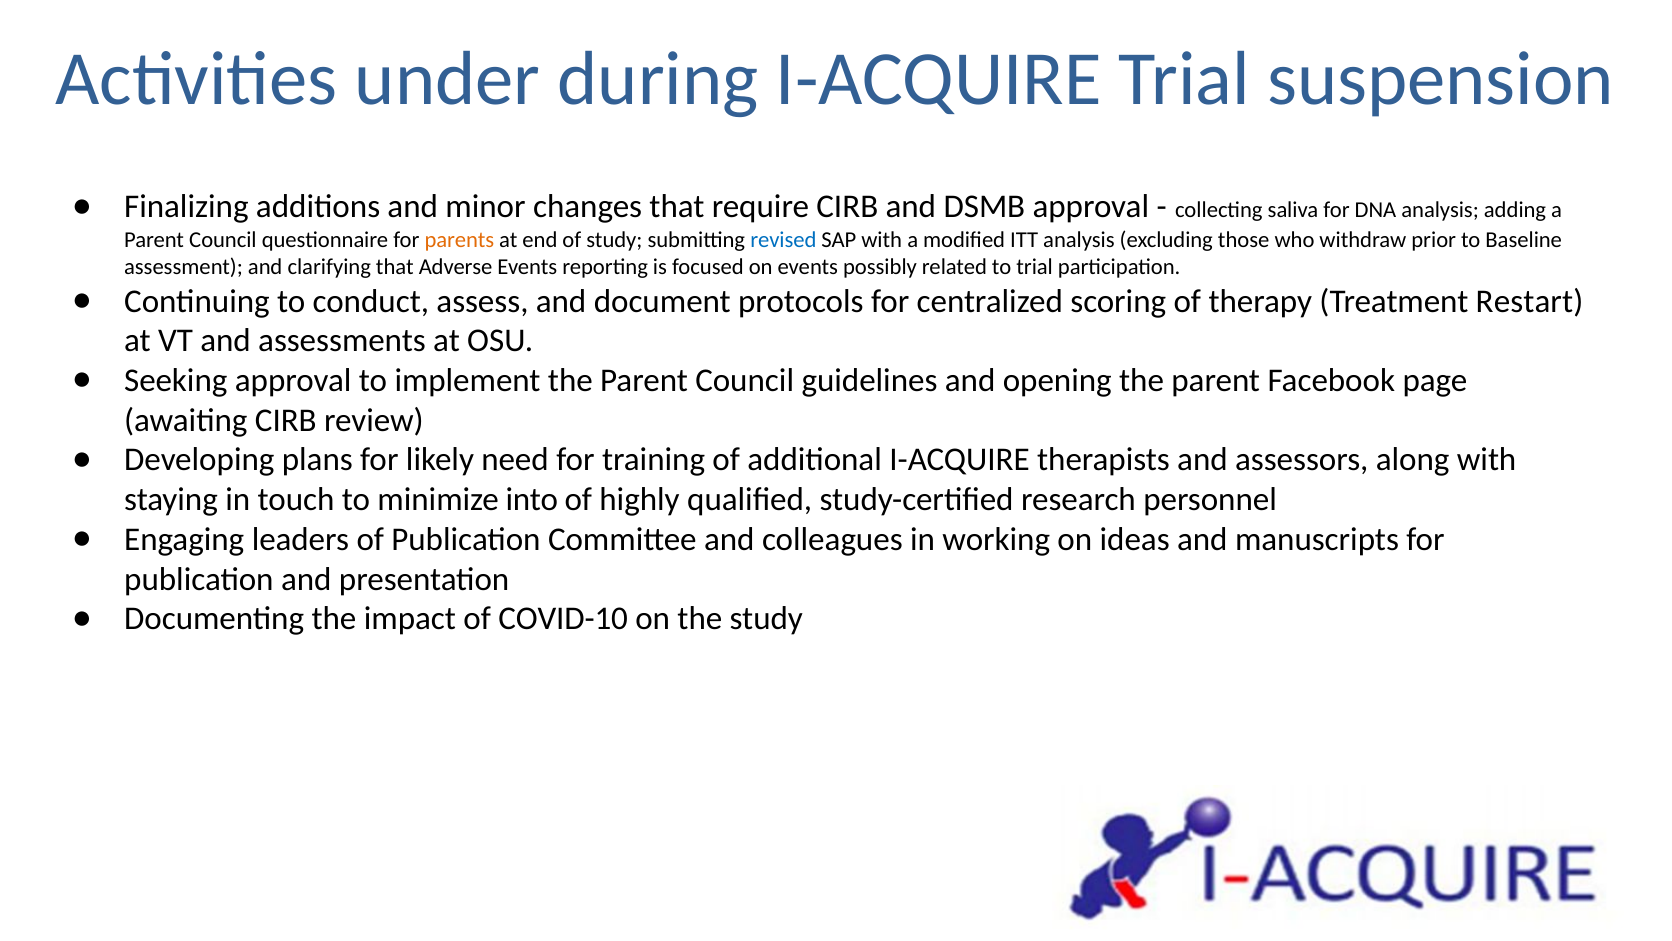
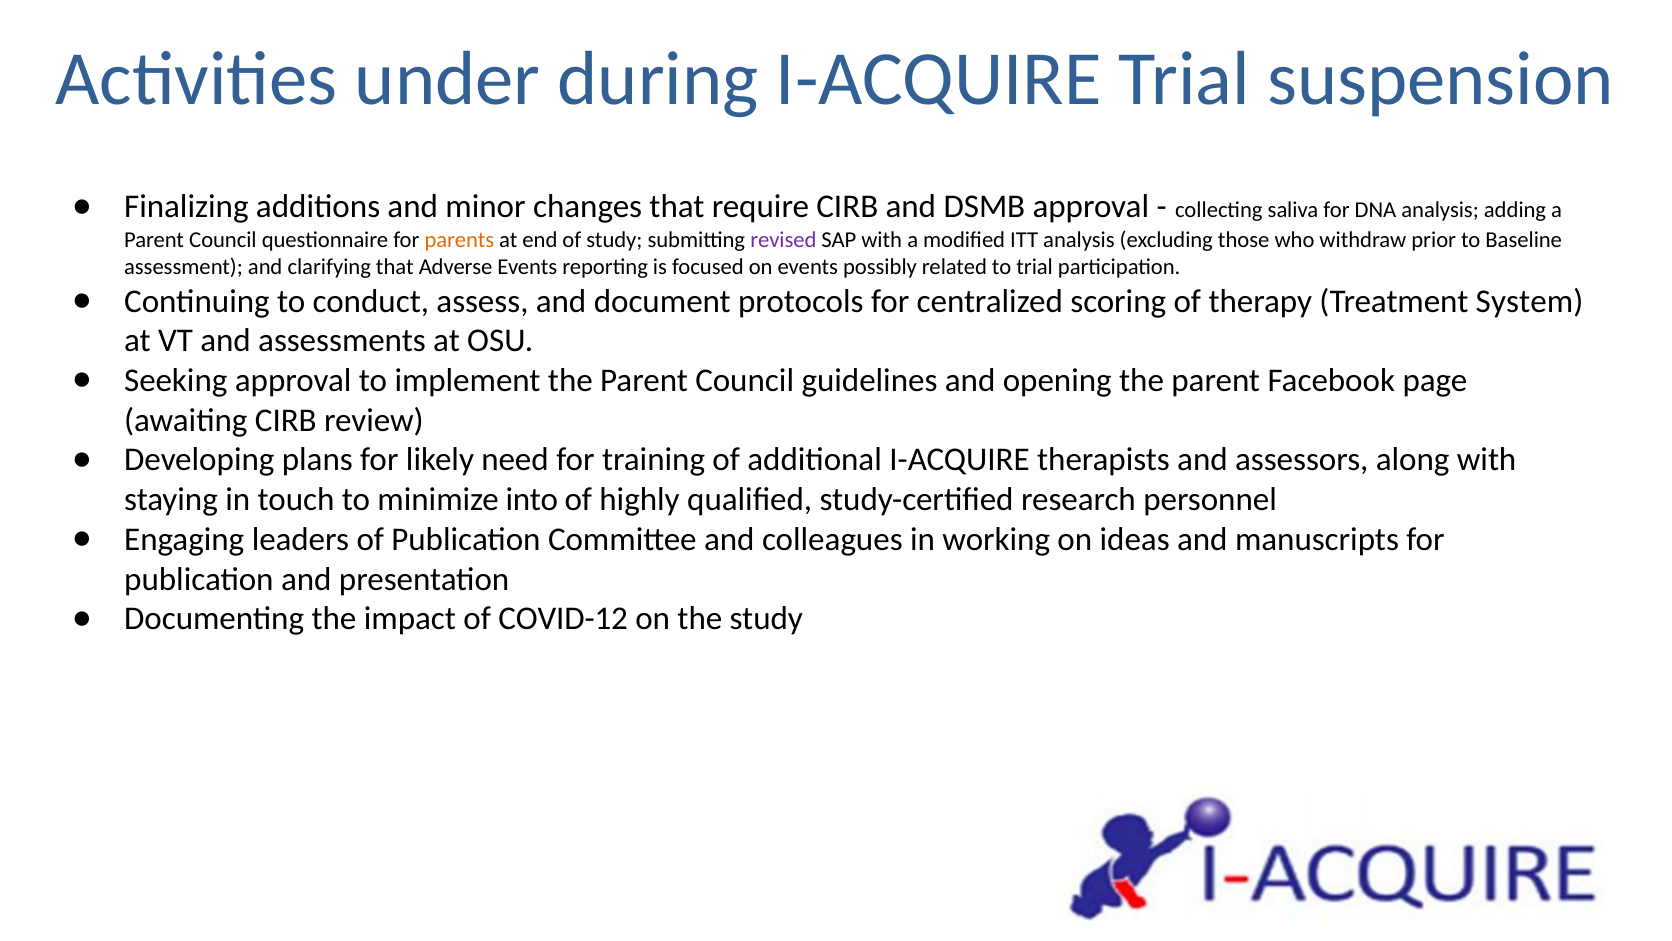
revised colour: blue -> purple (783, 240)
Restart: Restart -> System (1530, 301)
COVID-10: COVID-10 -> COVID-12 (563, 619)
